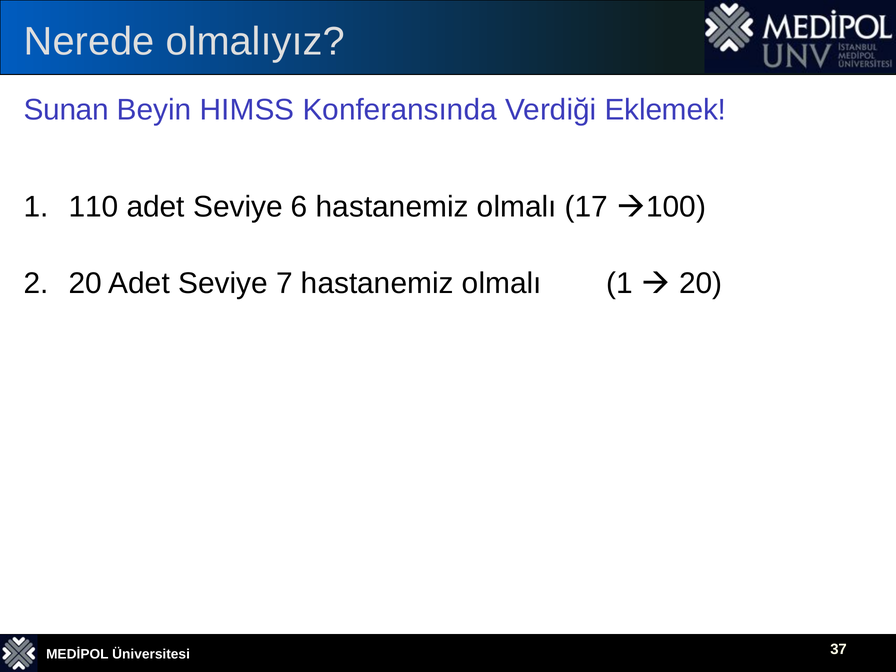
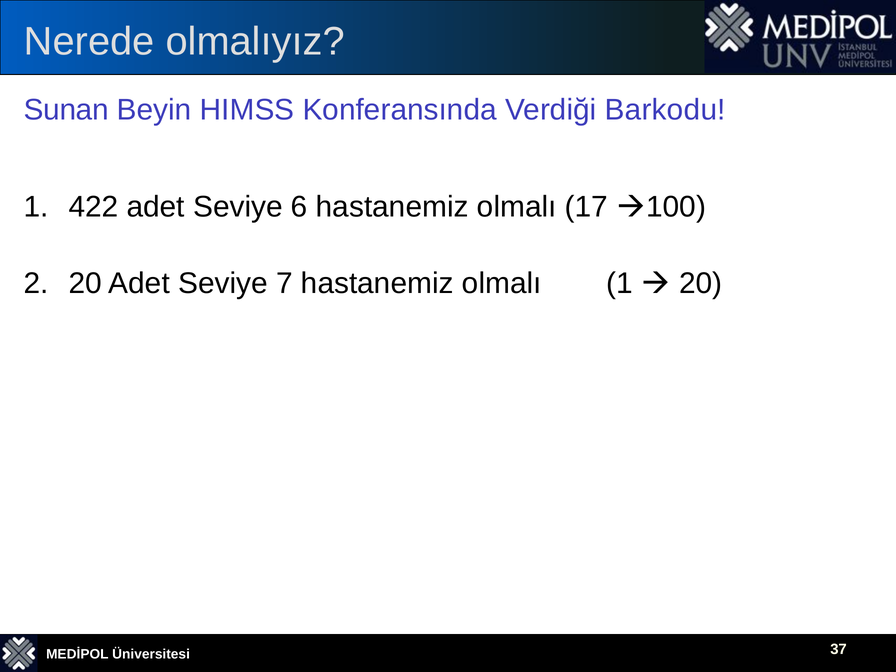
Eklemek: Eklemek -> Barkodu (665, 110)
110: 110 -> 422 (94, 207)
